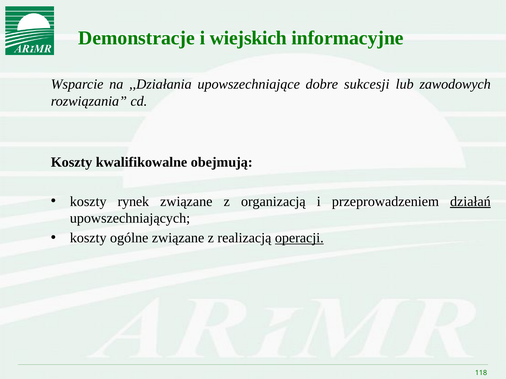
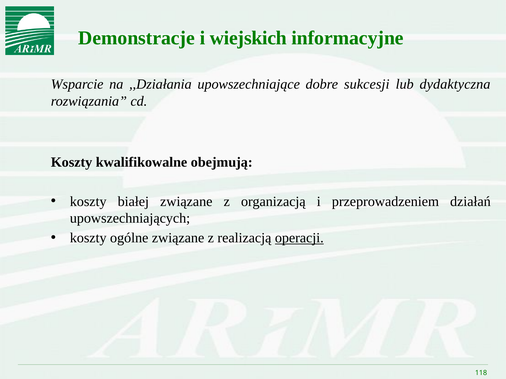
zawodowych: zawodowych -> dydaktyczna (455, 84)
rynek: rynek -> białej (133, 202)
działań underline: present -> none (470, 202)
